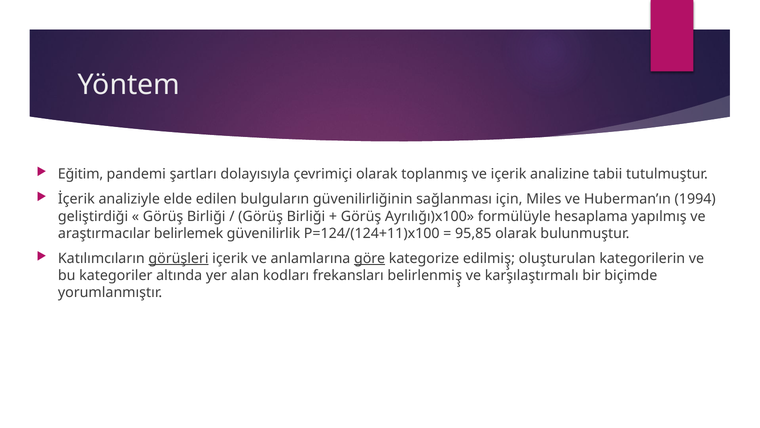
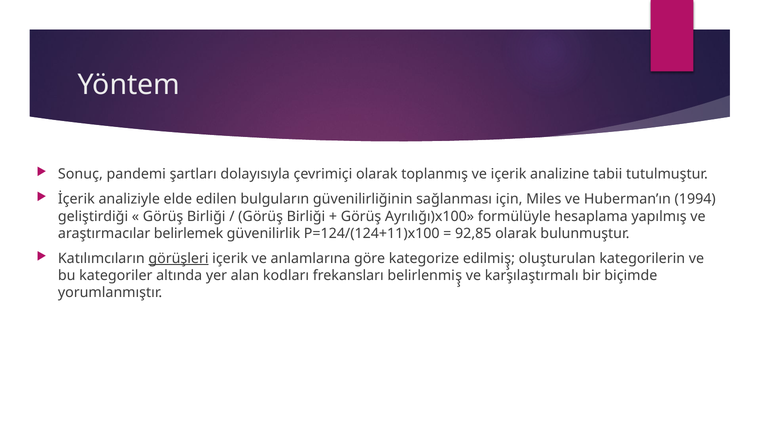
Eğitim: Eğitim -> Sonuç (80, 174)
95,85: 95,85 -> 92,85 (473, 233)
göre underline: present -> none (370, 258)
